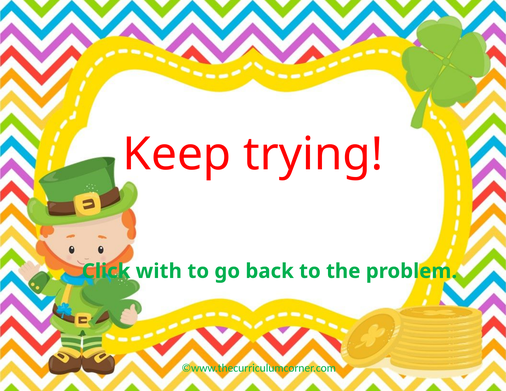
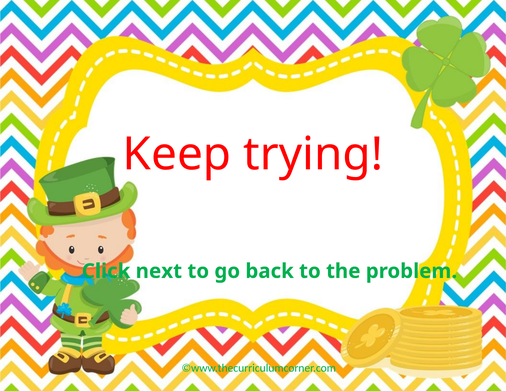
with: with -> next (159, 271)
